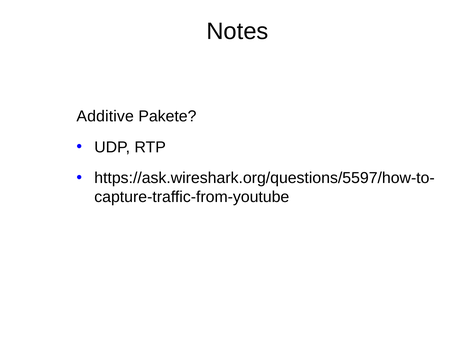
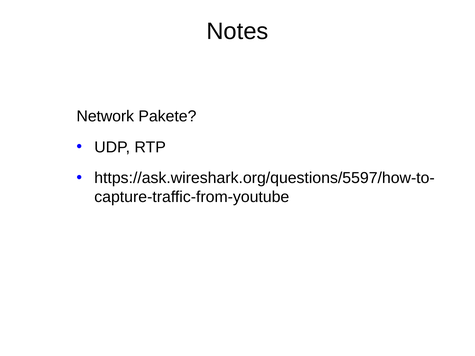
Additive: Additive -> Network (105, 116)
